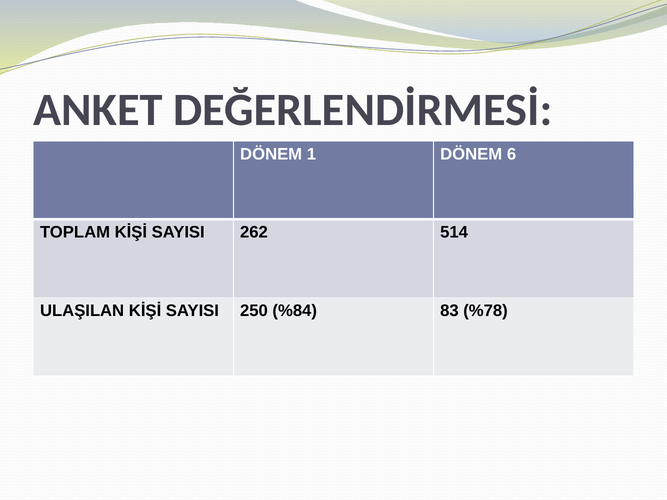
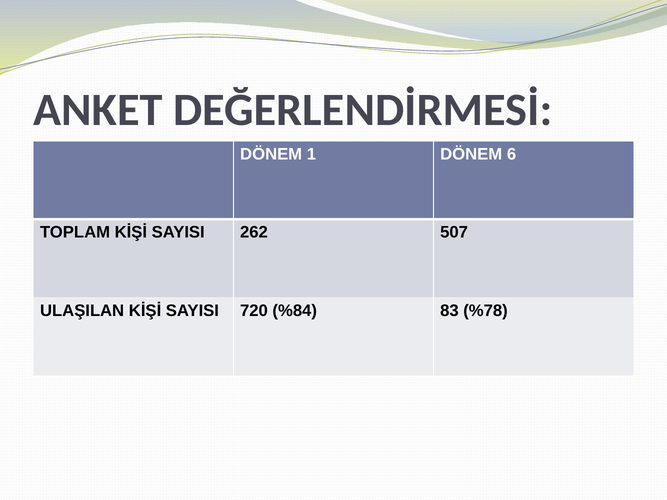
514: 514 -> 507 (454, 232)
250: 250 -> 720 (254, 311)
